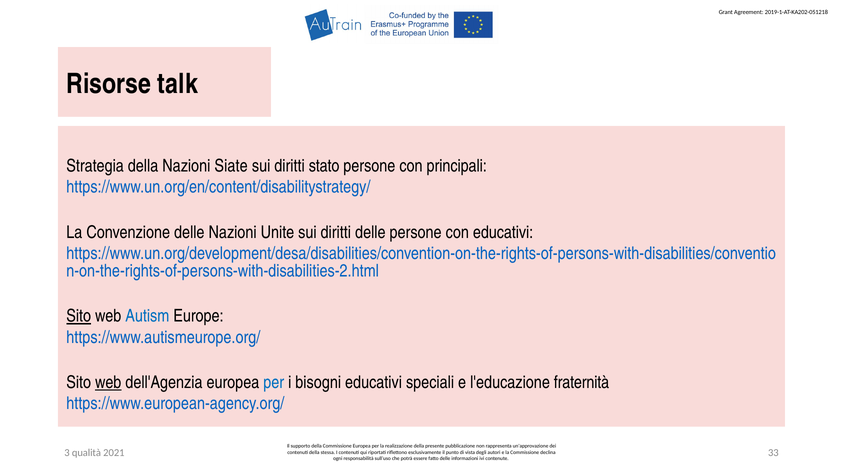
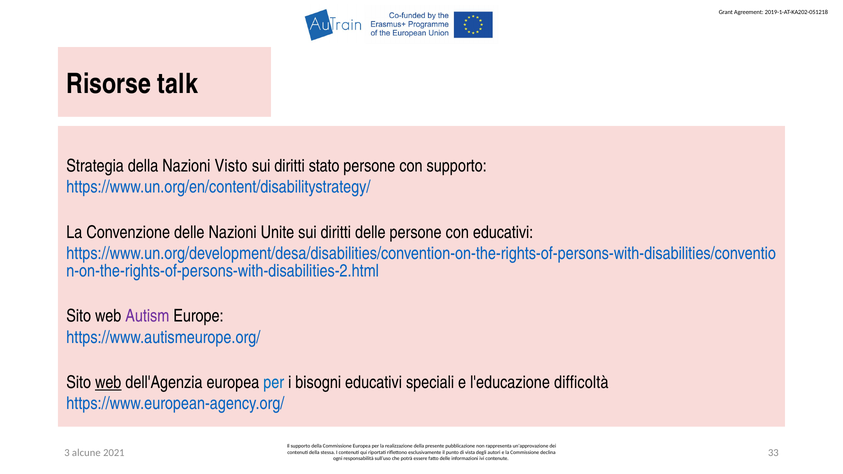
Siate: Siate -> Visto (231, 166)
con principali: principali -> supporto (457, 166)
Sito underline: present -> none (79, 316)
Autism colour: blue -> purple (147, 316)
fraternità: fraternità -> difficoltà (581, 383)
qualità: qualità -> alcune (86, 453)
